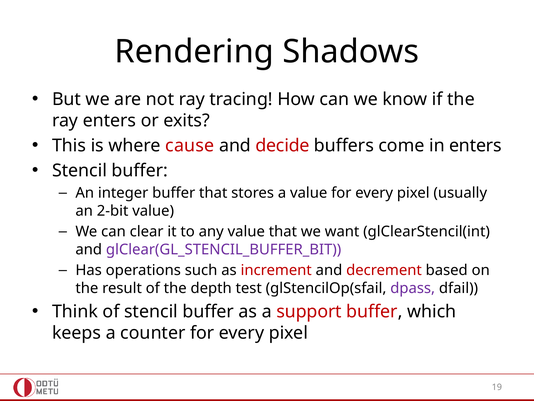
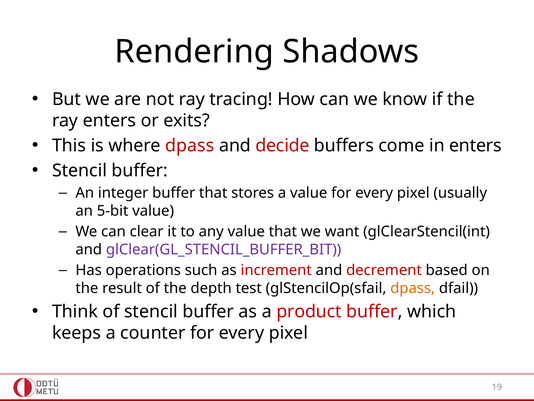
where cause: cause -> dpass (190, 145)
2-bit: 2-bit -> 5-bit (113, 211)
dpass colour: purple -> orange (413, 288)
support: support -> product (309, 311)
